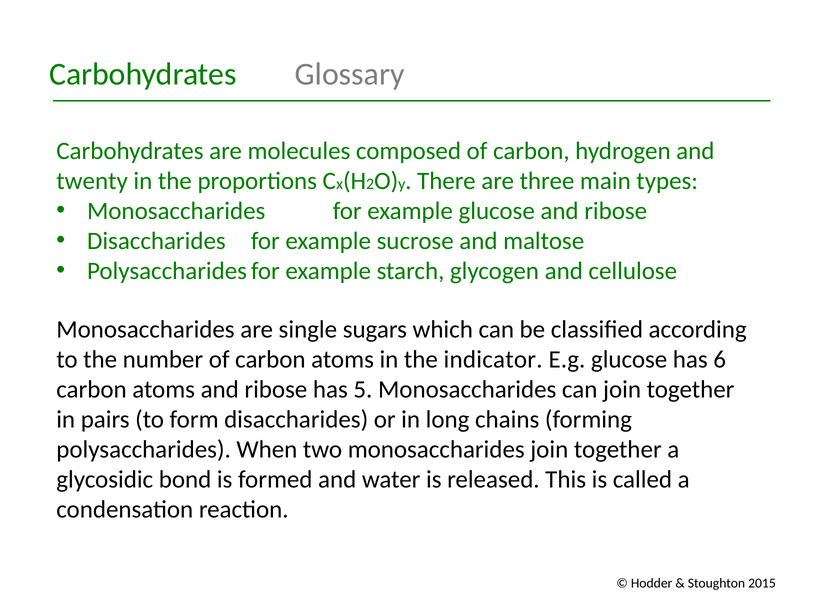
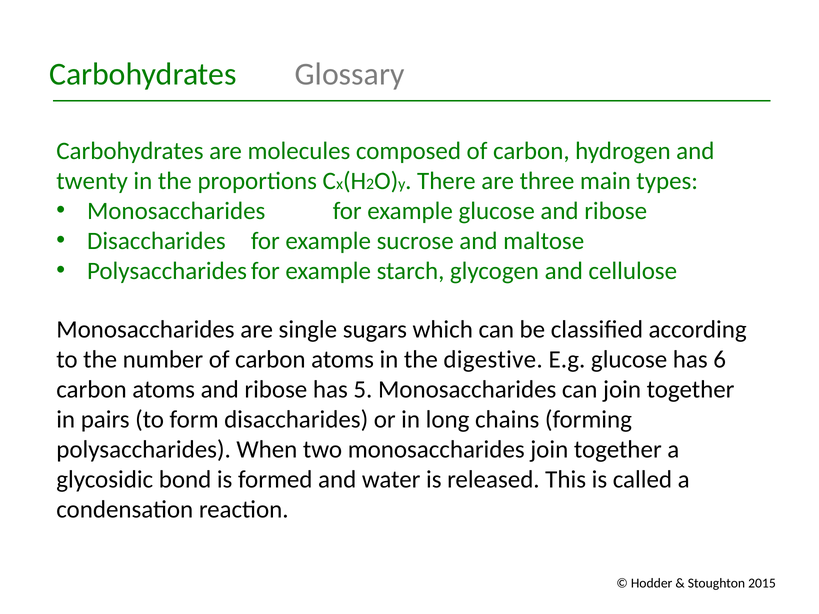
indicator: indicator -> digestive (493, 360)
